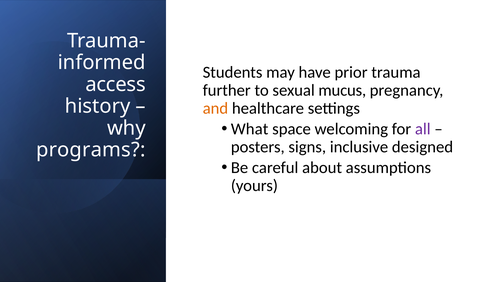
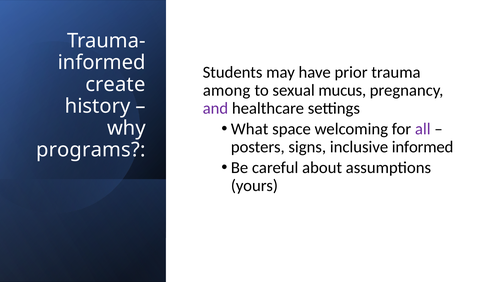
access: access -> create (115, 84)
further: further -> among (227, 90)
and colour: orange -> purple (215, 108)
inclusive designed: designed -> informed (423, 147)
